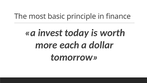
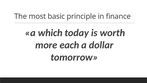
invest: invest -> which (50, 33)
